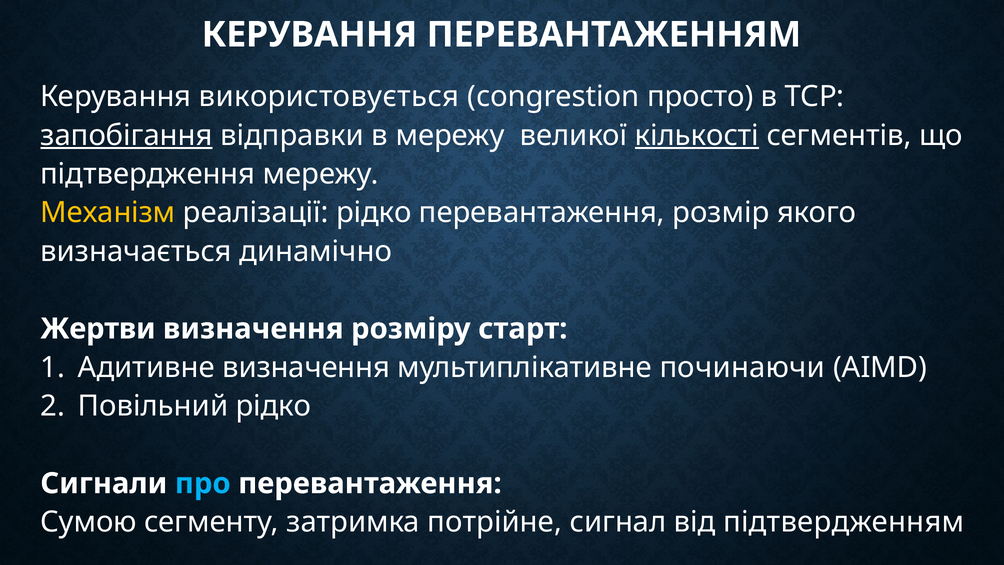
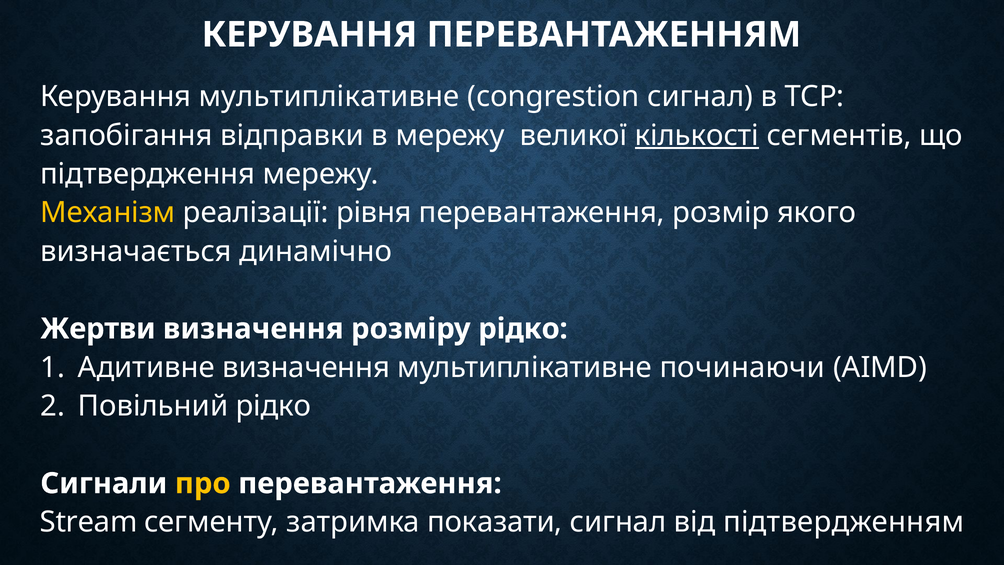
Керування використовується: використовується -> мультиплікативне (329, 97)
congrestion просто: просто -> сигнал (700, 97)
запобігання underline: present -> none (127, 135)
реалізації рідко: рідко -> рівня (374, 213)
розміру старт: старт -> рідко (523, 329)
про colour: light blue -> yellow (203, 483)
Сумою: Сумою -> Stream (89, 522)
потрійне: потрійне -> показати (495, 522)
